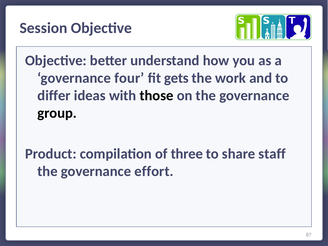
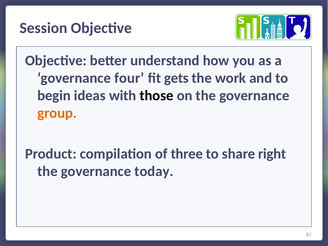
differ: differ -> begin (54, 96)
group colour: black -> orange (57, 113)
staff: staff -> right (272, 154)
effort: effort -> today (154, 171)
